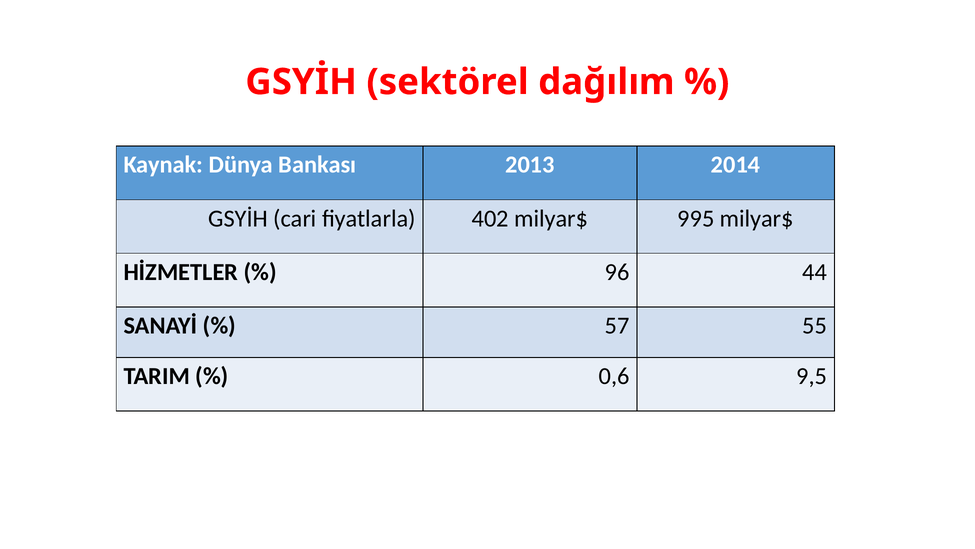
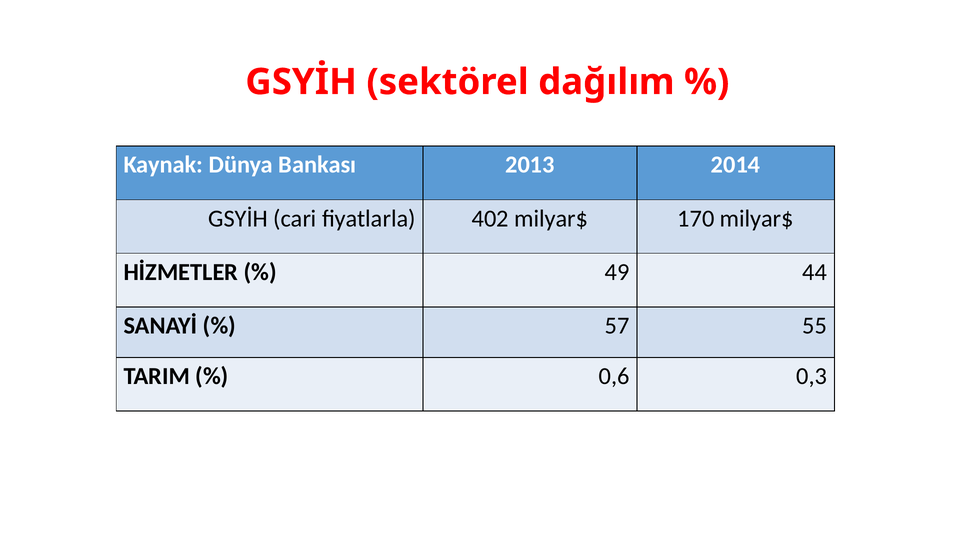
995: 995 -> 170 (696, 218)
96: 96 -> 49 (617, 272)
9,5: 9,5 -> 0,3 (812, 376)
